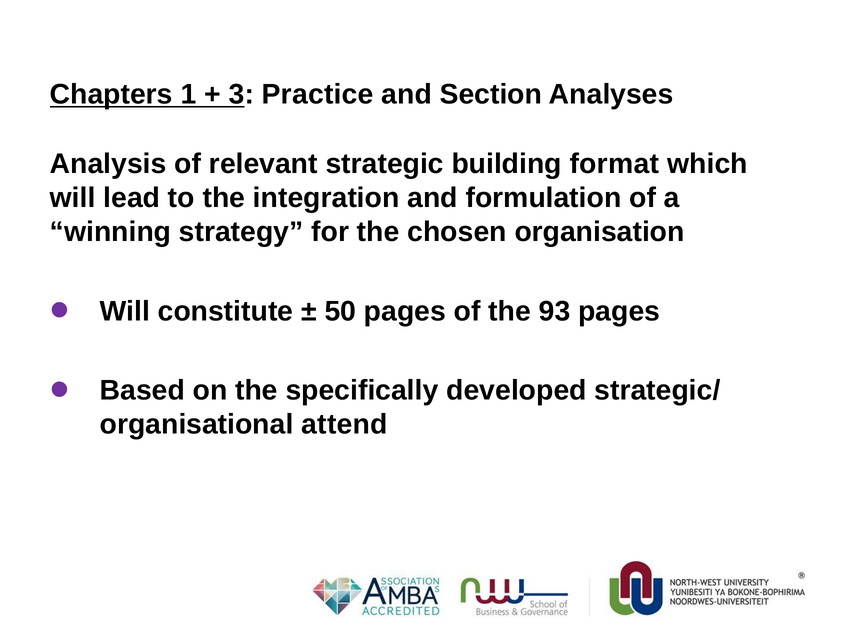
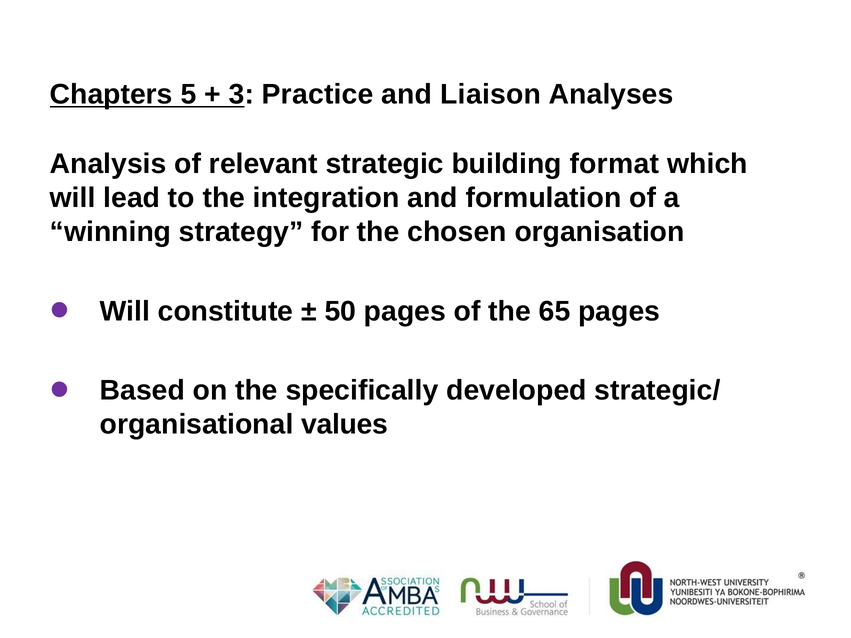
1: 1 -> 5 (189, 94)
Section: Section -> Liaison (491, 94)
93: 93 -> 65 (555, 311)
attend: attend -> values (345, 425)
